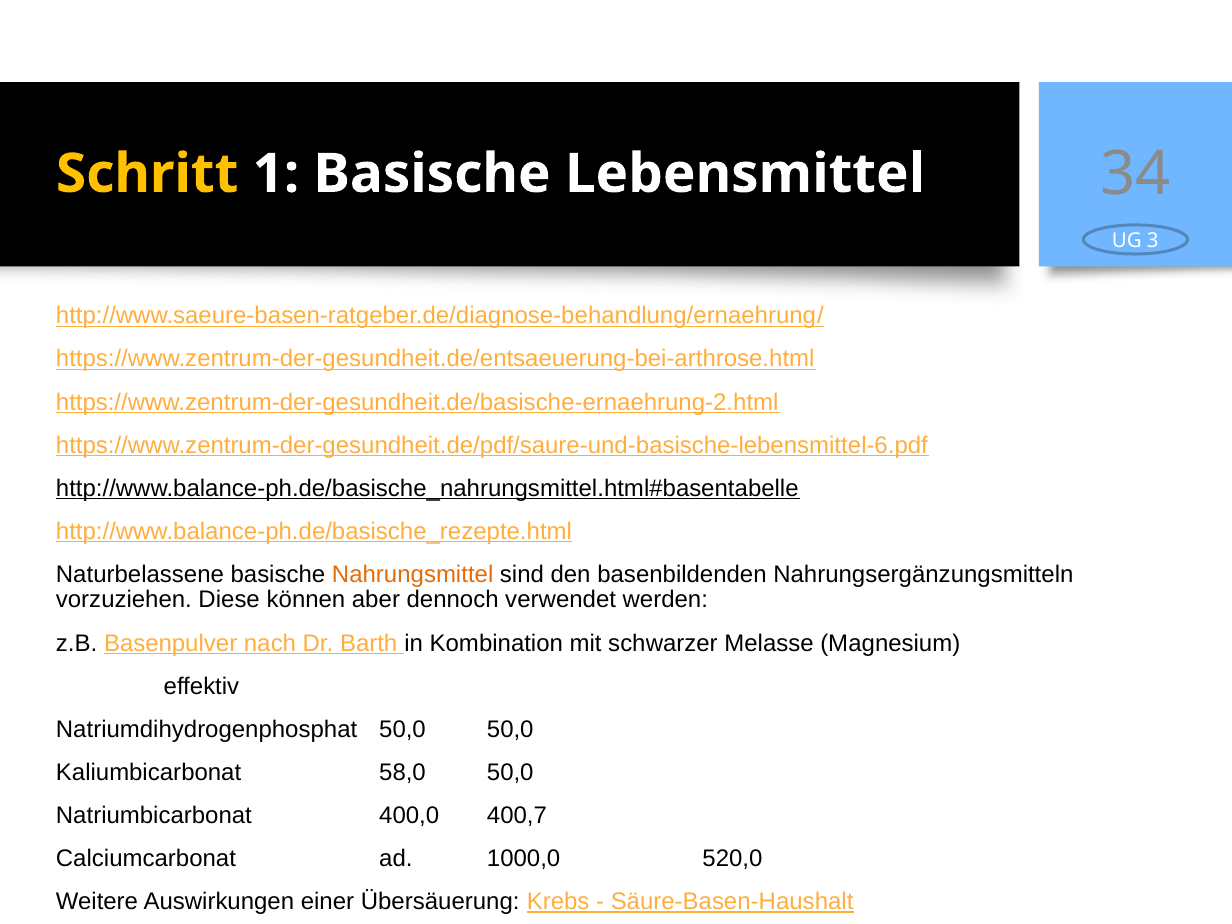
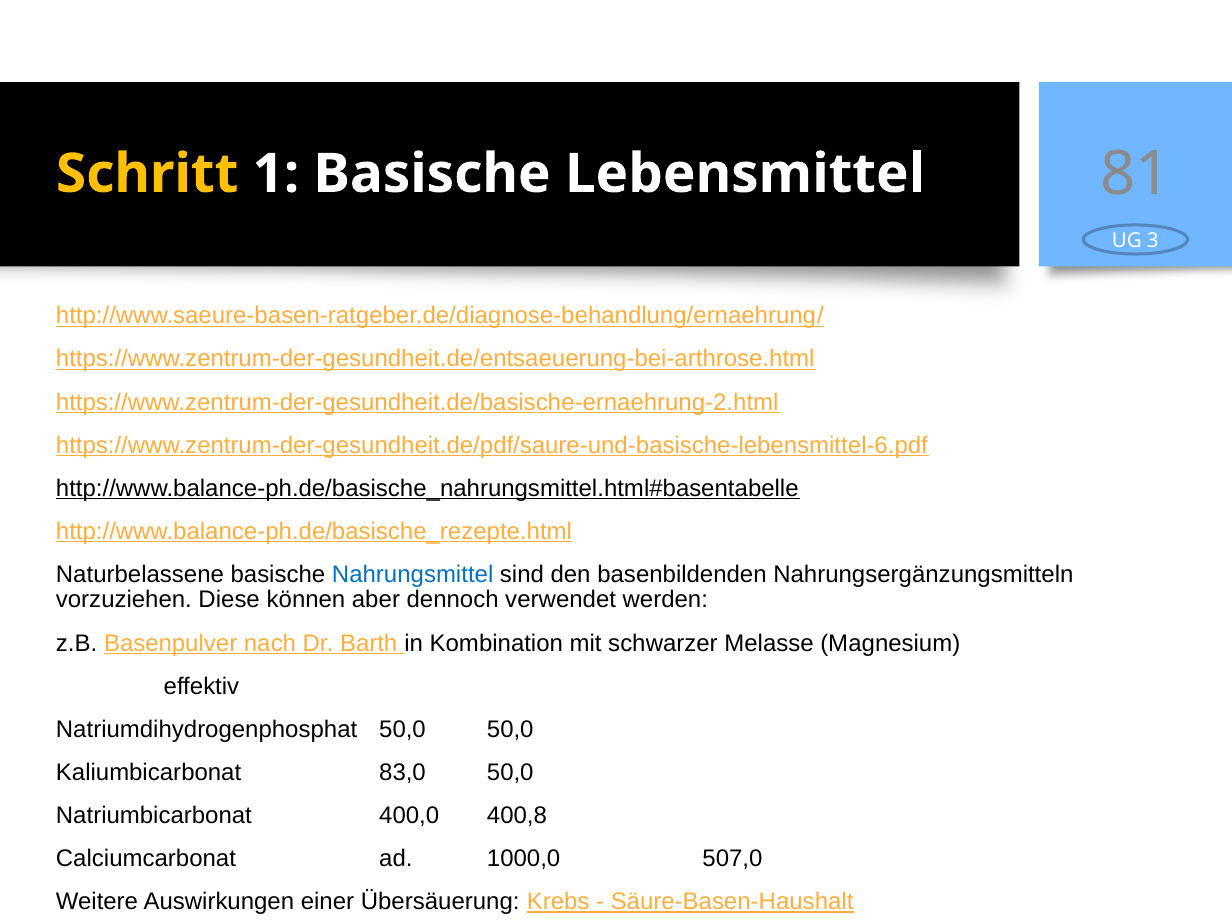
34: 34 -> 81 (1135, 174)
Nahrungsmittel colour: orange -> blue (413, 574)
58,0: 58,0 -> 83,0 (402, 772)
400,7: 400,7 -> 400,8 (517, 815)
520,0: 520,0 -> 507,0 (732, 858)
